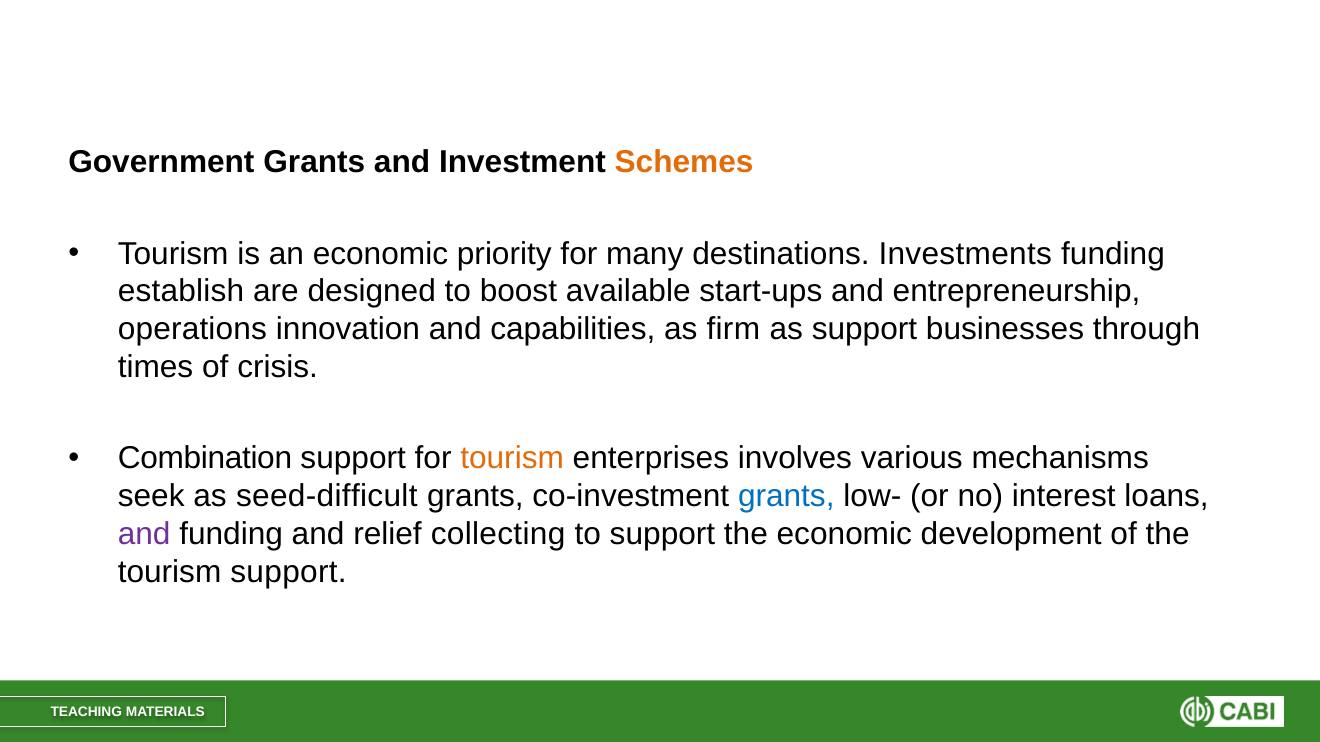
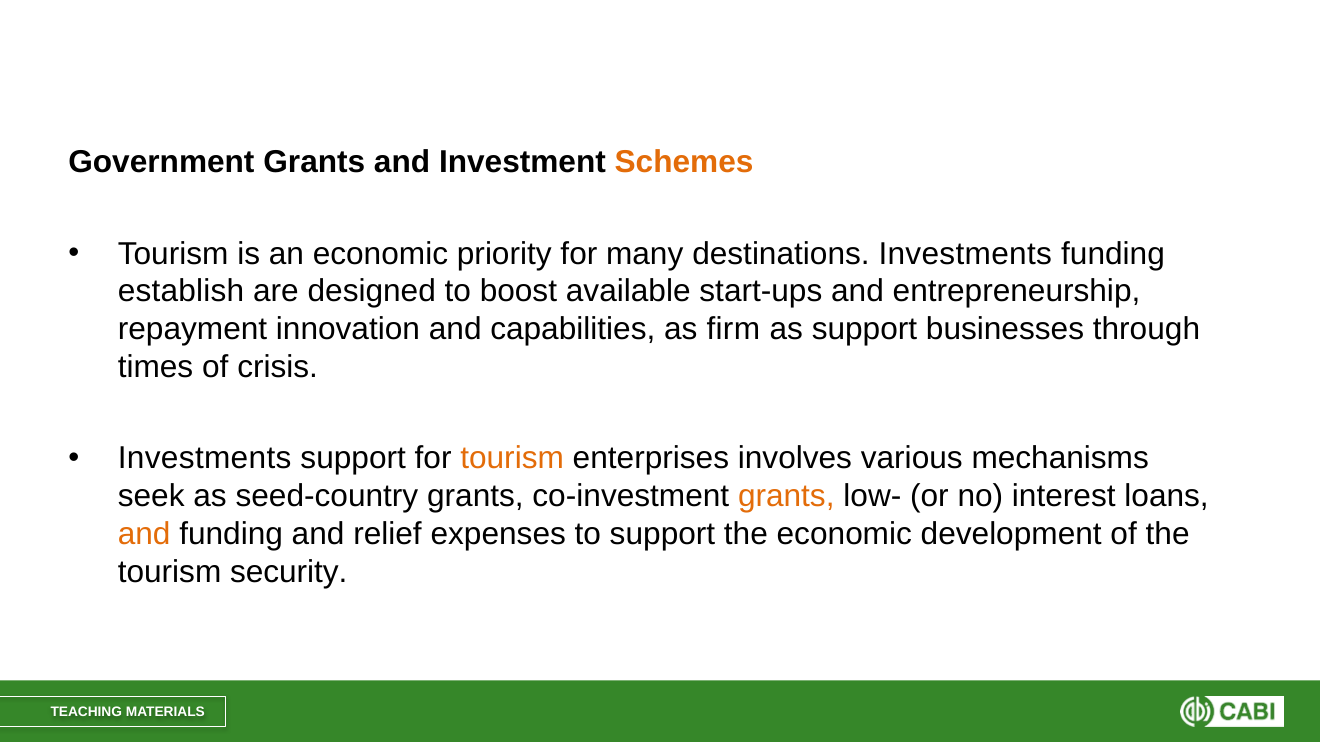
operations: operations -> repayment (193, 330)
Combination: Combination -> Investments (205, 459)
seed-difficult: seed-difficult -> seed-country (327, 497)
grants colour: blue -> orange (786, 497)
and colour: purple -> orange (144, 535)
collecting: collecting -> expenses (498, 535)
tourism support: support -> security (289, 573)
